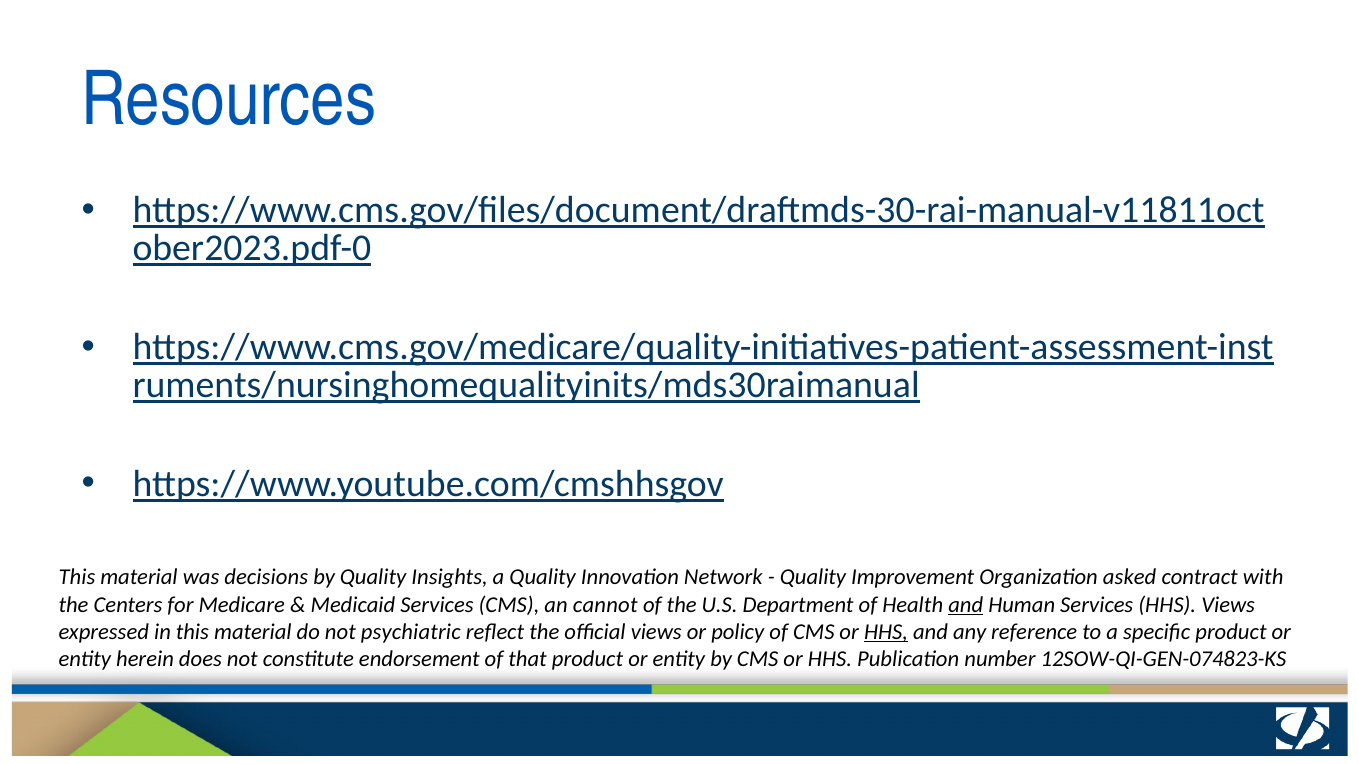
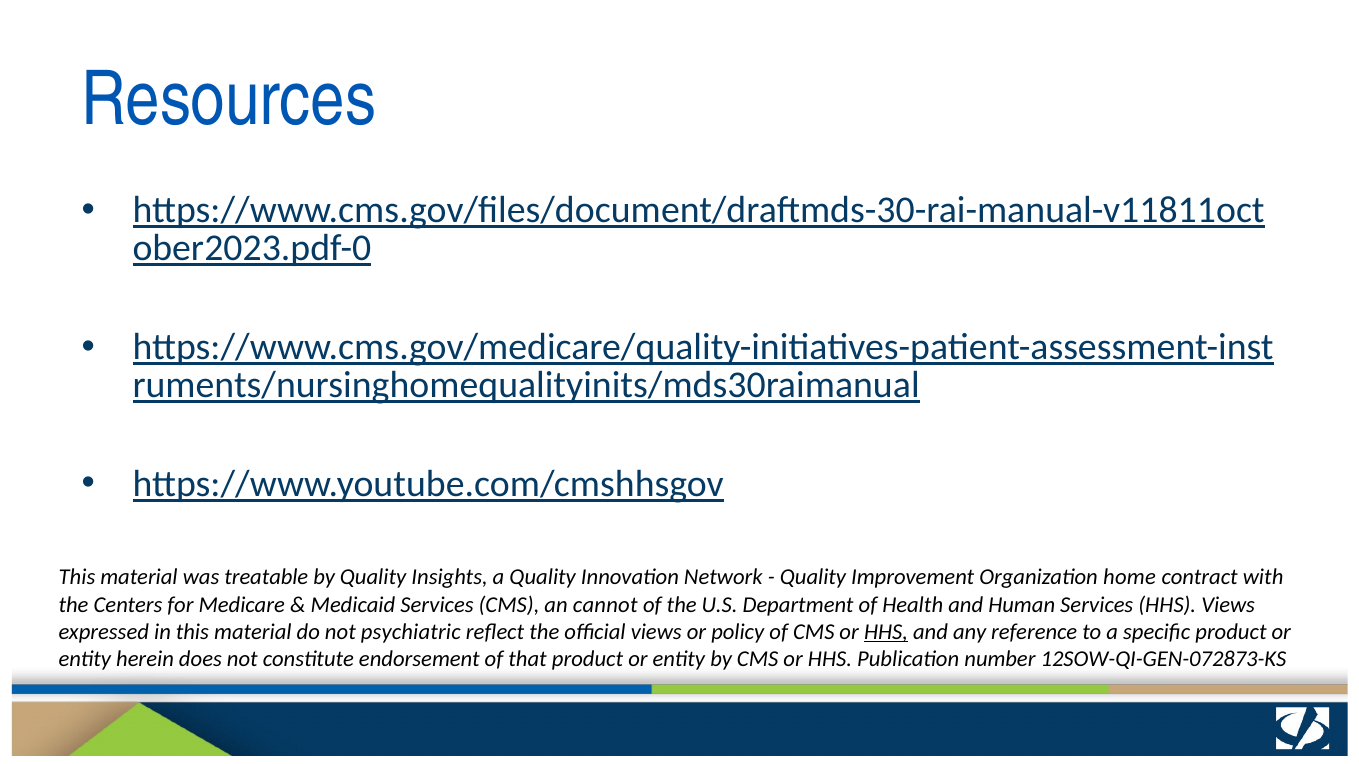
decisions: decisions -> treatable (266, 578)
asked: asked -> home (1130, 578)
and underline: present -> none (966, 605)
12SOW-QI-GEN-074823-KS: 12SOW-QI-GEN-074823-KS -> 12SOW-QI-GEN-072873-KS (1163, 659)
